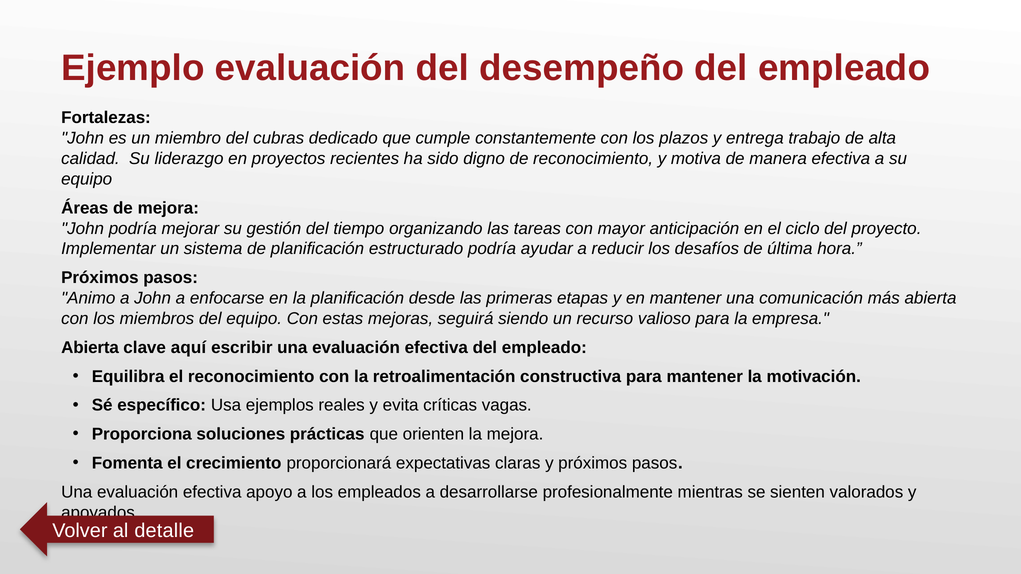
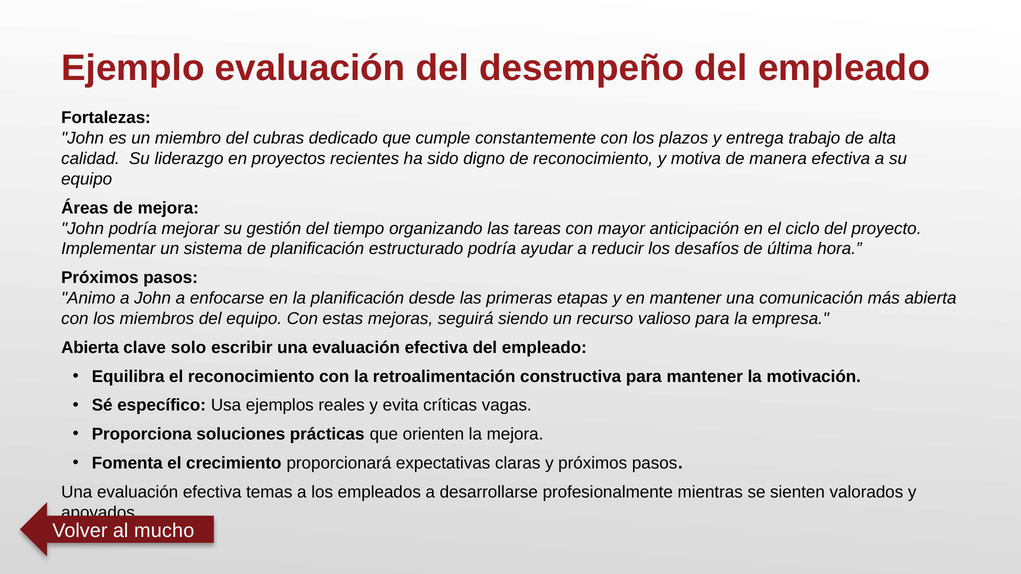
aquí: aquí -> solo (188, 348)
apoyo: apoyo -> temas (269, 492)
detalle: detalle -> mucho (164, 531)
